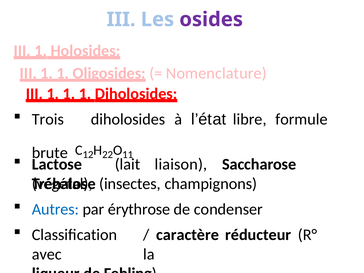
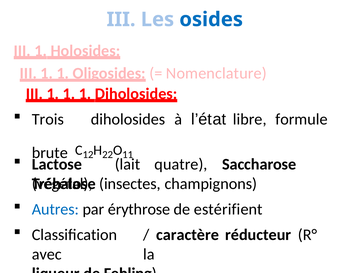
osides colour: purple -> blue (211, 19)
liaison: liaison -> quatre (181, 164)
condenser: condenser -> estérifient (228, 209)
